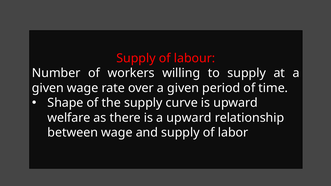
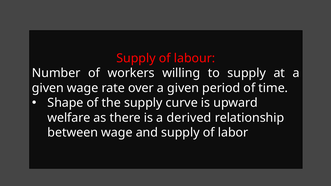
a upward: upward -> derived (189, 118)
